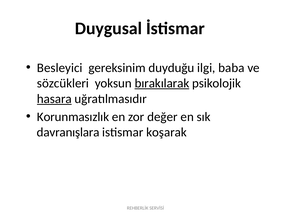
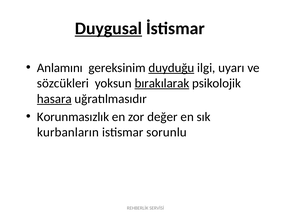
Duygusal underline: none -> present (108, 29)
Besleyici: Besleyici -> Anlamını (60, 68)
duyduğu underline: none -> present (171, 68)
baba: baba -> uyarı (231, 68)
davranışlara: davranışlara -> kurbanların (68, 132)
koşarak: koşarak -> sorunlu (166, 132)
